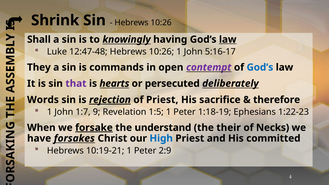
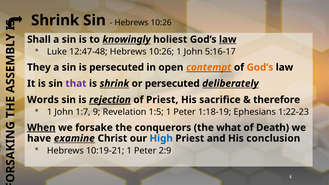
having: having -> holiest (170, 39)
is commands: commands -> persecuted (117, 67)
contempt colour: purple -> orange (209, 67)
God’s colour: blue -> orange (260, 67)
is hearts: hearts -> shrink (114, 84)
When underline: none -> present (41, 128)
forsake underline: present -> none (94, 128)
understand: understand -> conquerors (163, 128)
their: their -> what (229, 128)
Necks: Necks -> Death (273, 128)
forsakes: forsakes -> examine (74, 138)
committed: committed -> conclusion (273, 138)
